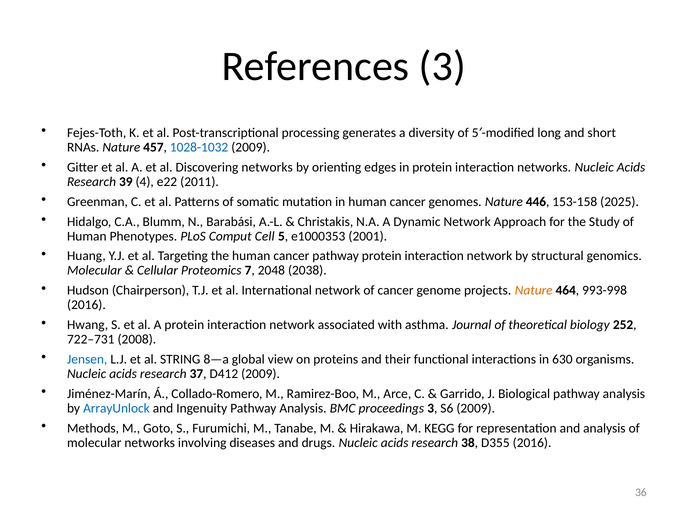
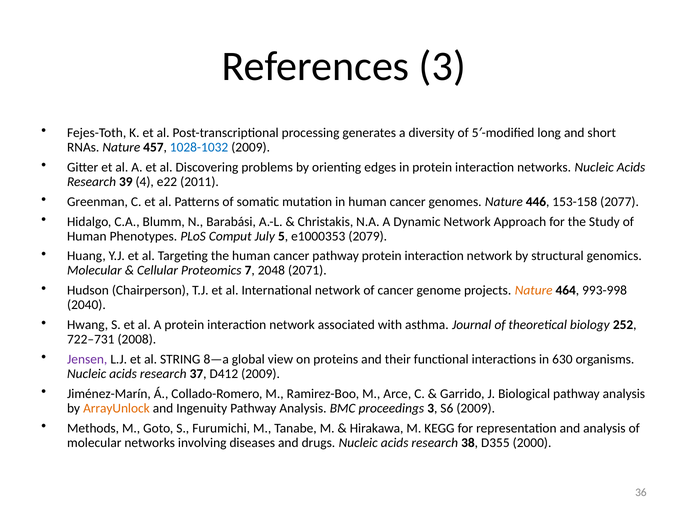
Discovering networks: networks -> problems (267, 167)
2025: 2025 -> 2077 (620, 202)
Cell: Cell -> July (265, 236)
2001: 2001 -> 2079 (368, 236)
2038: 2038 -> 2071 (307, 271)
2016: 2016 -> 2040 (86, 305)
Jensen colour: blue -> purple (87, 359)
ArrayUnlock colour: blue -> orange (116, 408)
D355 2016: 2016 -> 2000 (532, 443)
